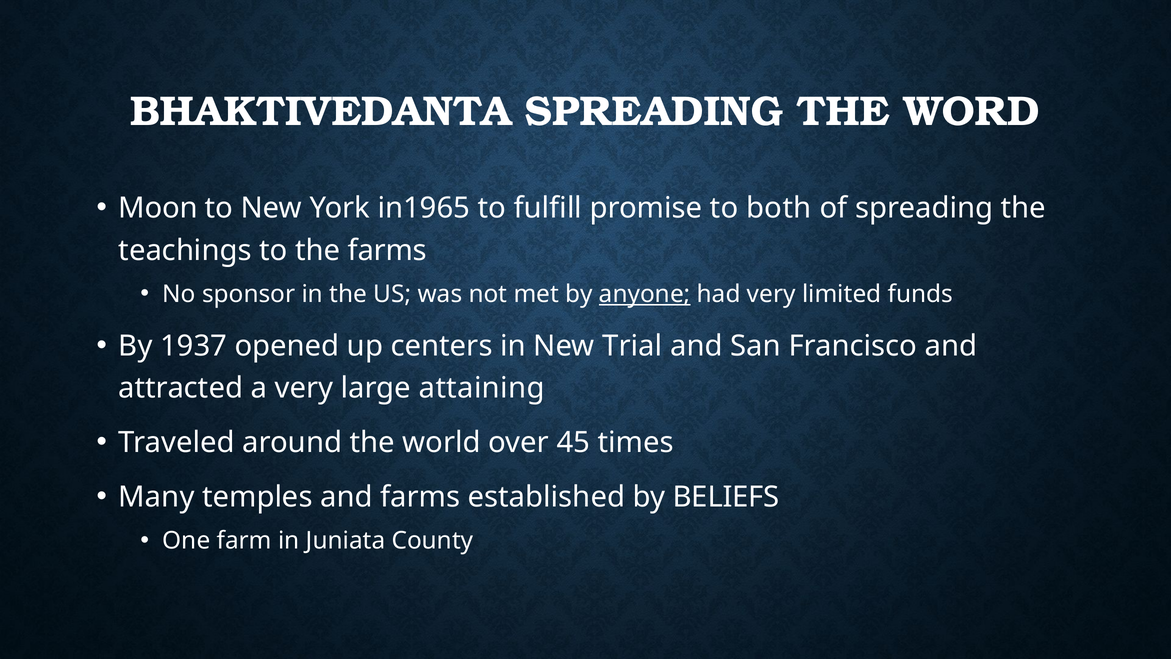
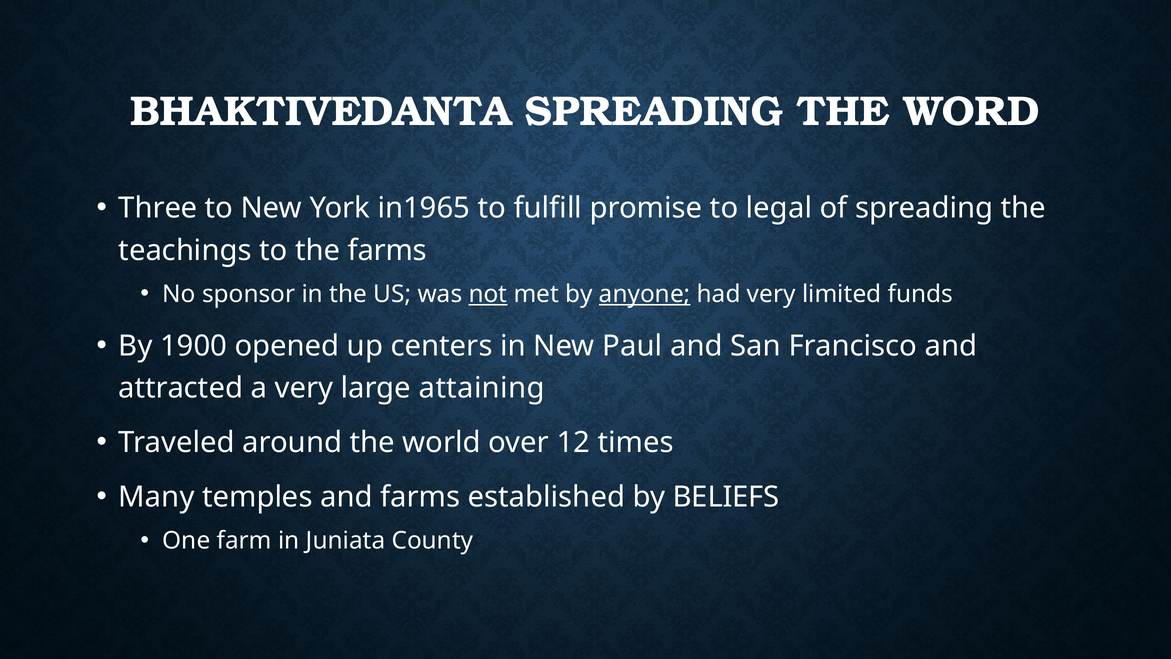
Moon: Moon -> Three (158, 208)
both: both -> legal (779, 208)
not underline: none -> present (488, 294)
1937: 1937 -> 1900 (194, 346)
Trial: Trial -> Paul (632, 346)
45: 45 -> 12 (573, 442)
